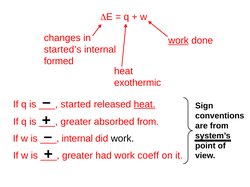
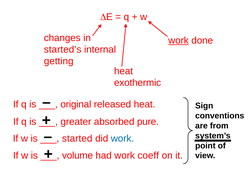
formed: formed -> getting (59, 61)
started: started -> original (76, 105)
heat underline: present -> none (145, 105)
absorbed from: from -> pure (148, 122)
internal: internal -> started (77, 139)
work colour: black -> blue (122, 139)
greater: greater -> volume (77, 156)
